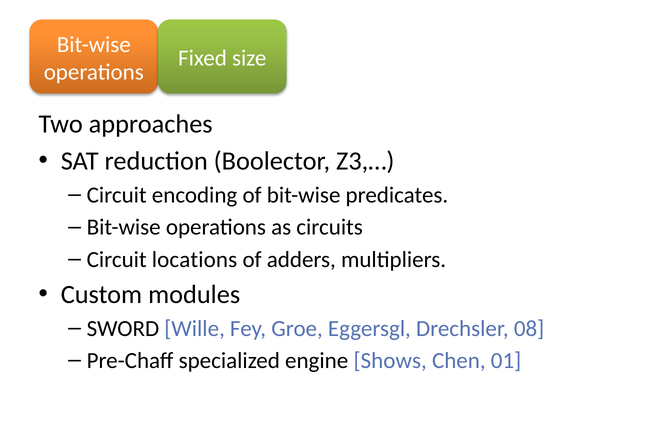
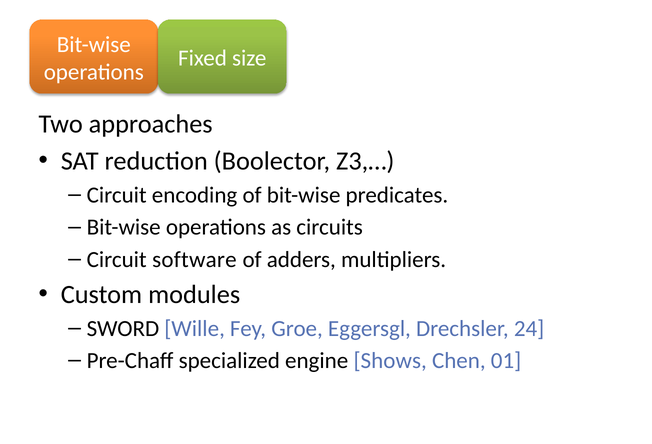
locations: locations -> software (194, 260)
08: 08 -> 24 (529, 329)
